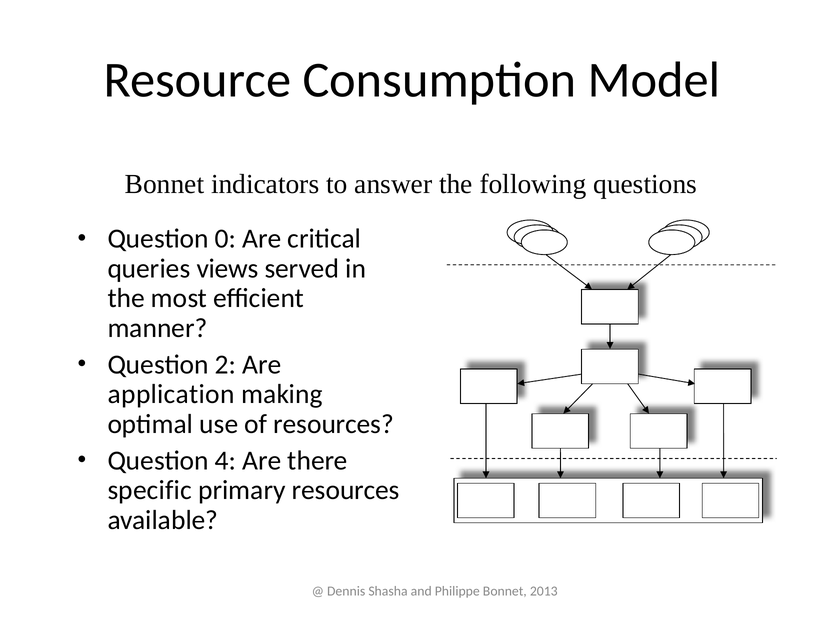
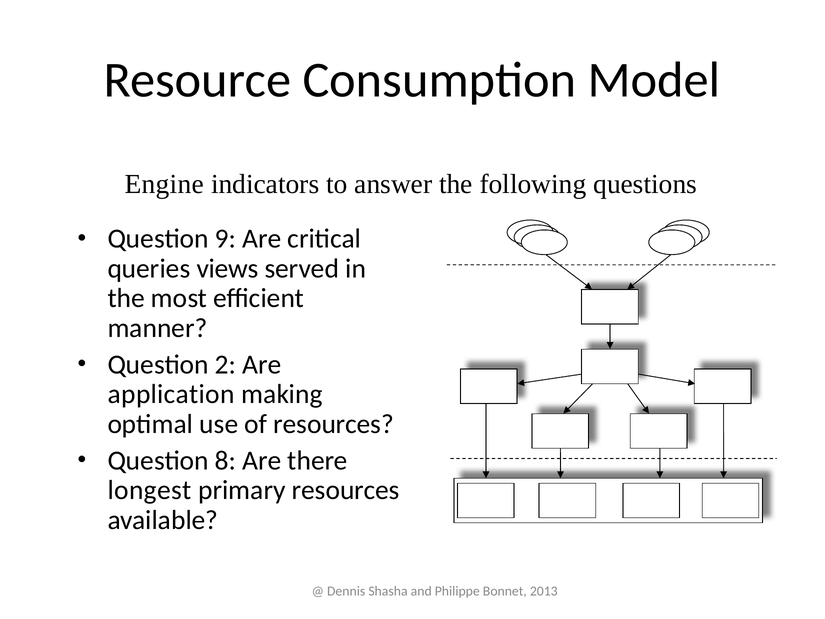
Bonnet: Bonnet -> Engine (164, 184)
0: 0 -> 9 (226, 239)
4: 4 -> 8 (226, 460)
specific: specific -> longest (150, 490)
